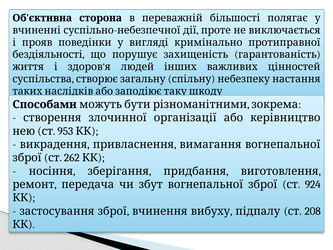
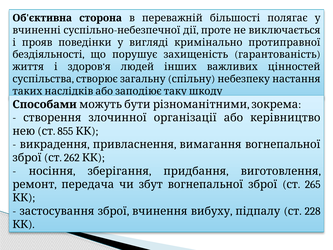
953: 953 -> 855 (65, 131)
924: 924 -> 265 (313, 184)
208: 208 -> 228 (313, 211)
